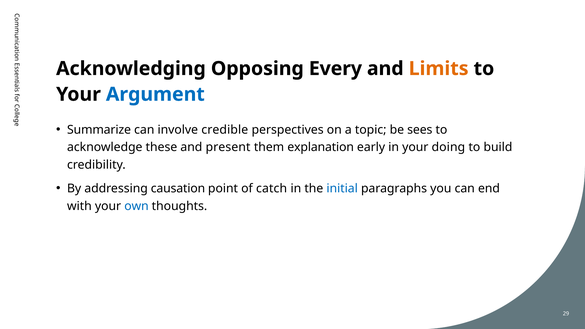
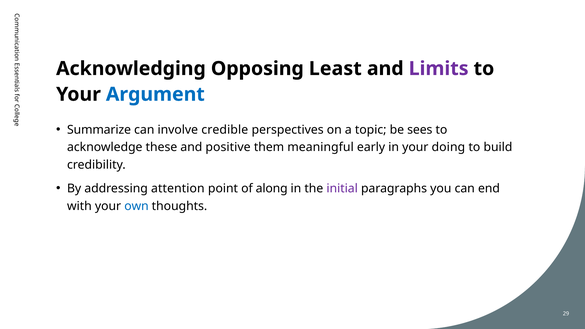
Every: Every -> Least (335, 69)
Limits colour: orange -> purple (439, 69)
present: present -> positive (228, 147)
explanation: explanation -> meaningful (321, 147)
causation: causation -> attention (178, 189)
catch: catch -> along (272, 189)
initial colour: blue -> purple (342, 189)
